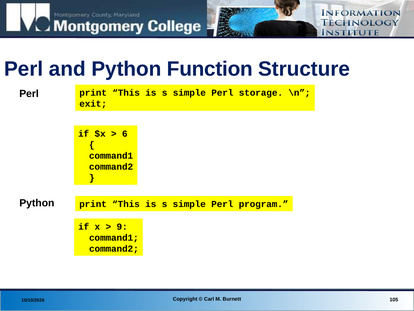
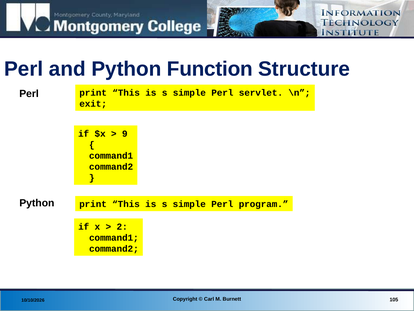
storage: storage -> servlet (261, 93)
6: 6 -> 9 (125, 133)
9: 9 -> 2 (122, 226)
